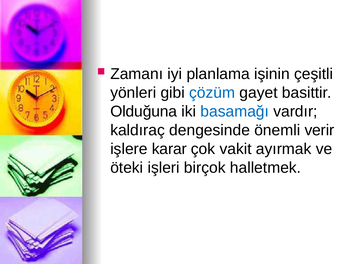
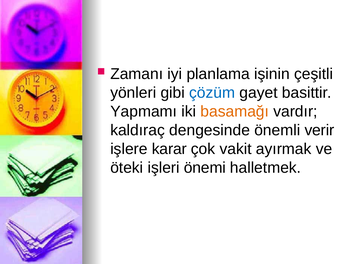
Olduğuna: Olduğuna -> Yapmamı (144, 111)
basamağı colour: blue -> orange (235, 111)
birçok: birçok -> önemi (205, 167)
